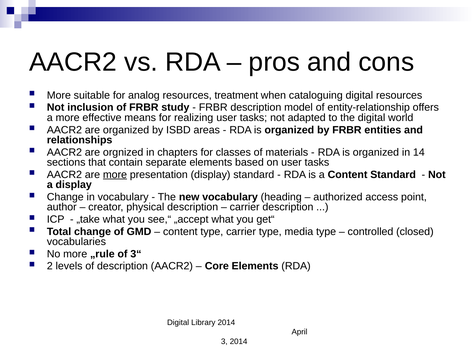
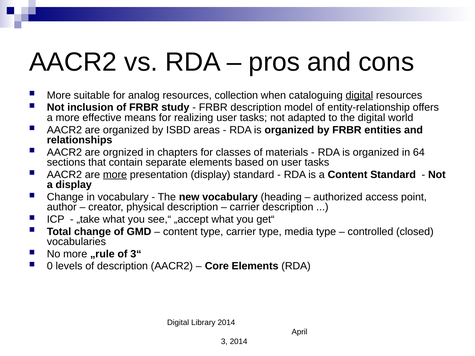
treatment: treatment -> collection (236, 95)
digital underline: none -> present (359, 95)
14: 14 -> 64 (419, 152)
2: 2 -> 0 (50, 266)
